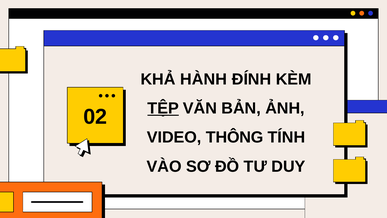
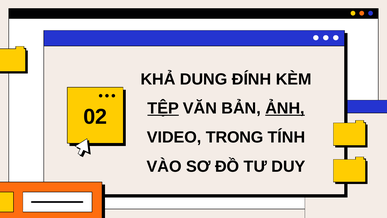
HÀNH: HÀNH -> DUNG (204, 79)
ẢNH underline: none -> present (285, 108)
THÔNG: THÔNG -> TRONG (235, 137)
